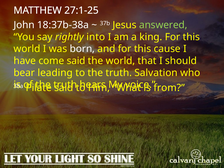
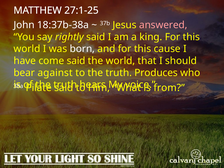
answered colour: light green -> pink (163, 25)
rightly into: into -> said (96, 37)
leading: leading -> against (55, 73)
Salvation: Salvation -> Produces (156, 73)
